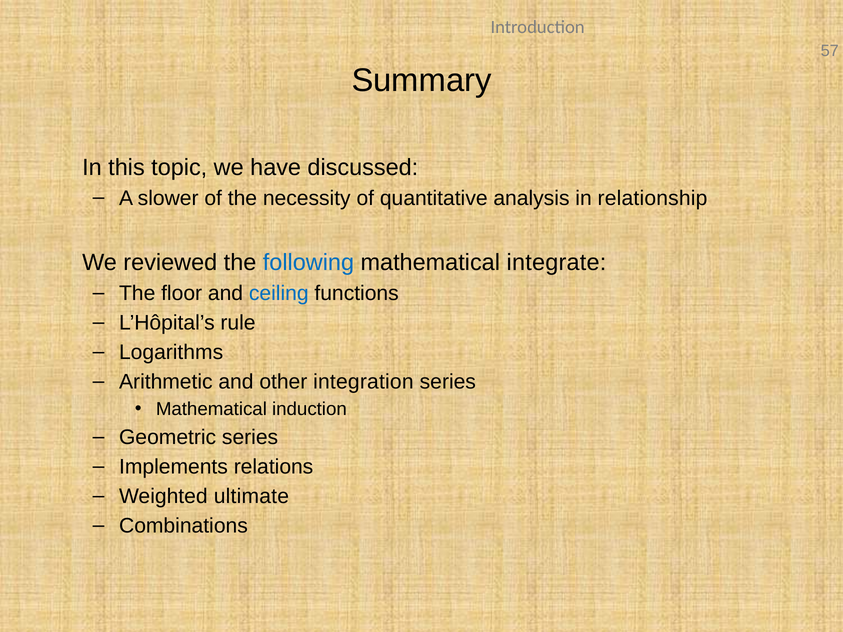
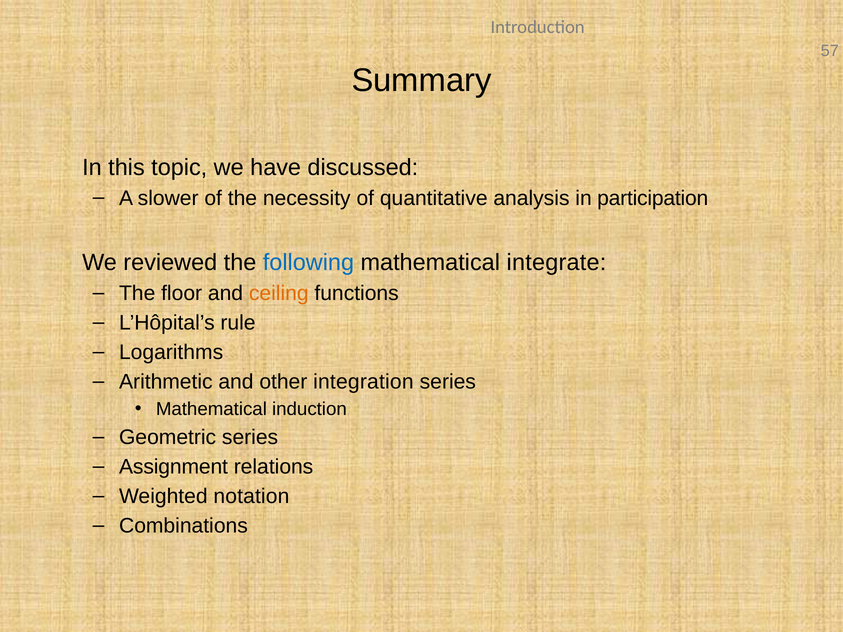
relationship: relationship -> participation (653, 198)
ceiling colour: blue -> orange (279, 293)
Implements: Implements -> Assignment (174, 467)
ultimate: ultimate -> notation (251, 497)
